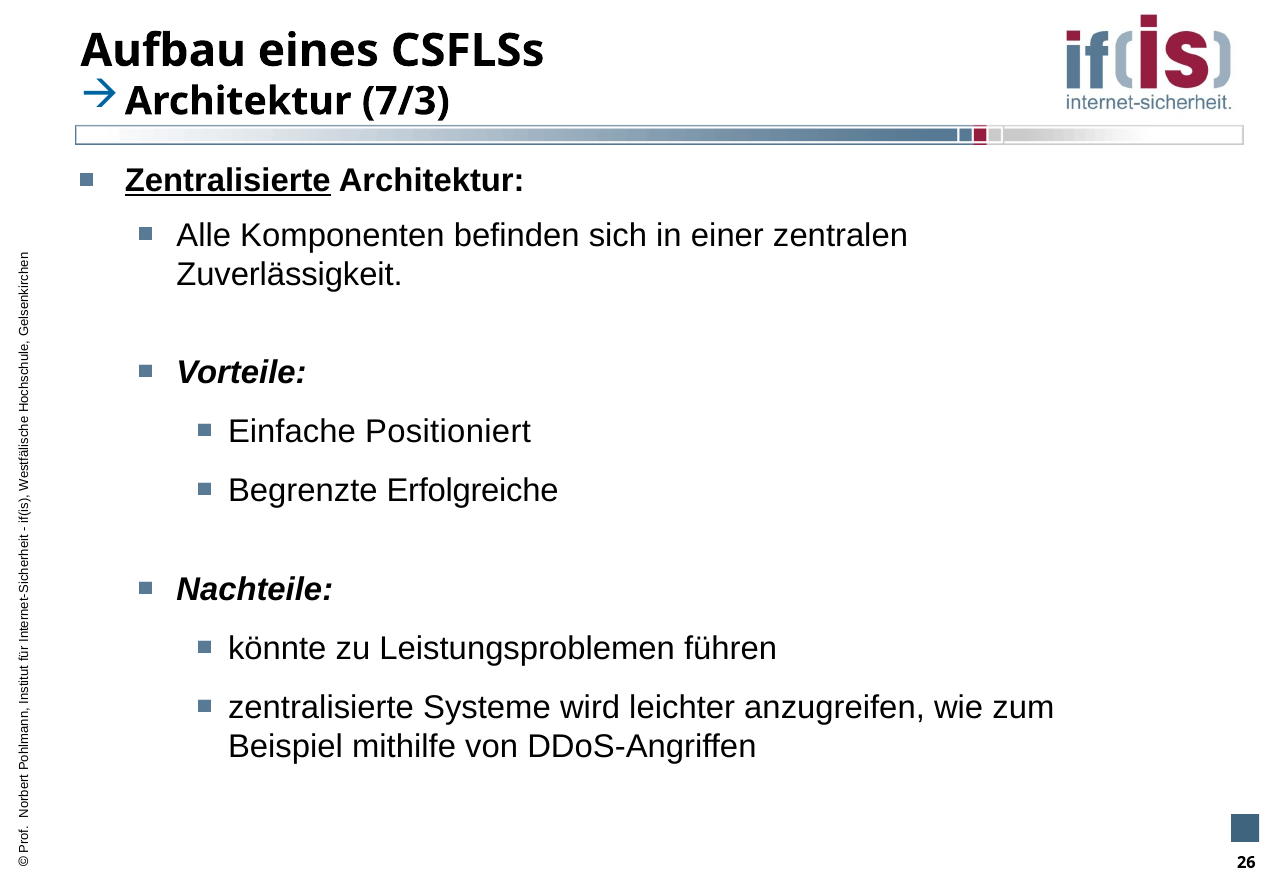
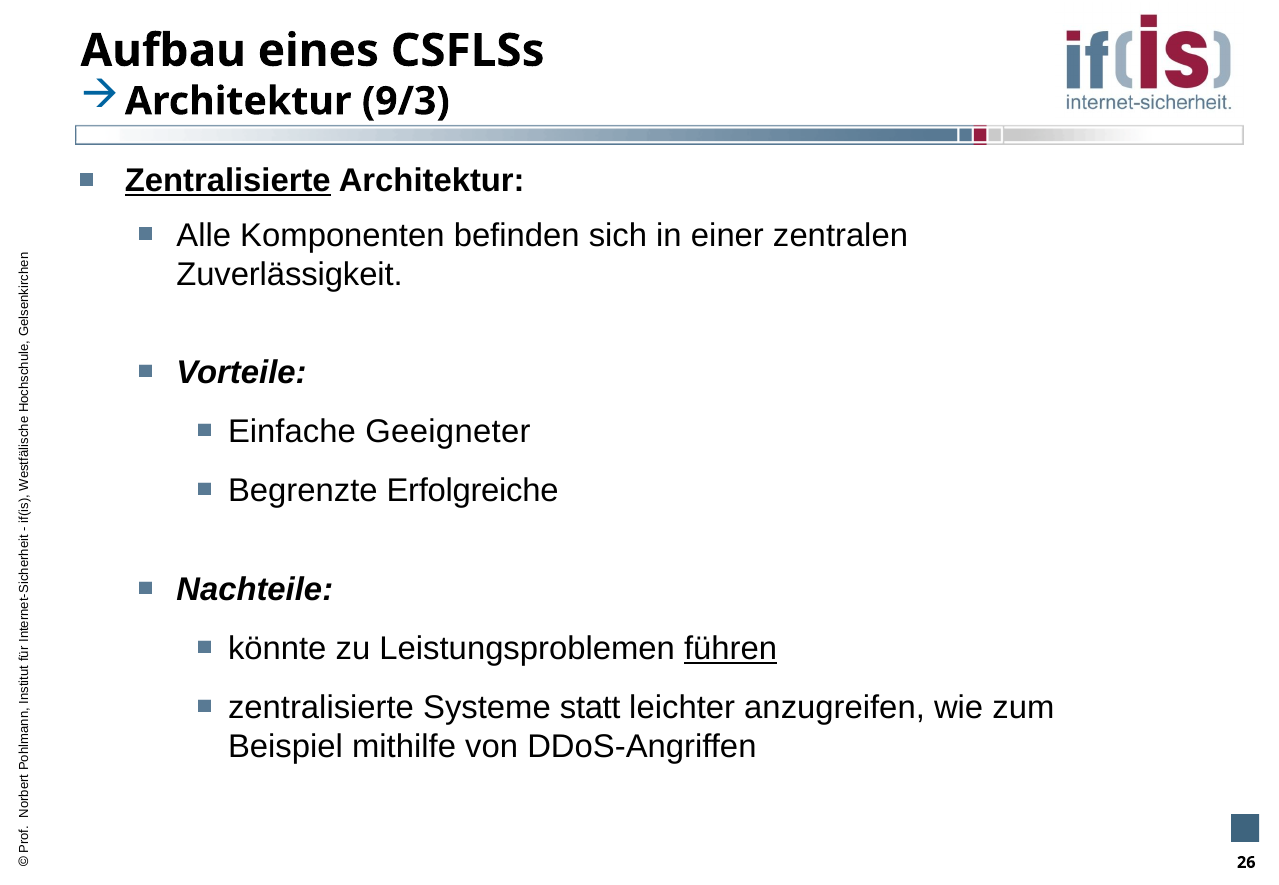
7/3: 7/3 -> 9/3 (406, 101)
Positioniert: Positioniert -> Geeigneter (448, 432)
führen underline: none -> present (731, 649)
wird: wird -> statt (590, 708)
